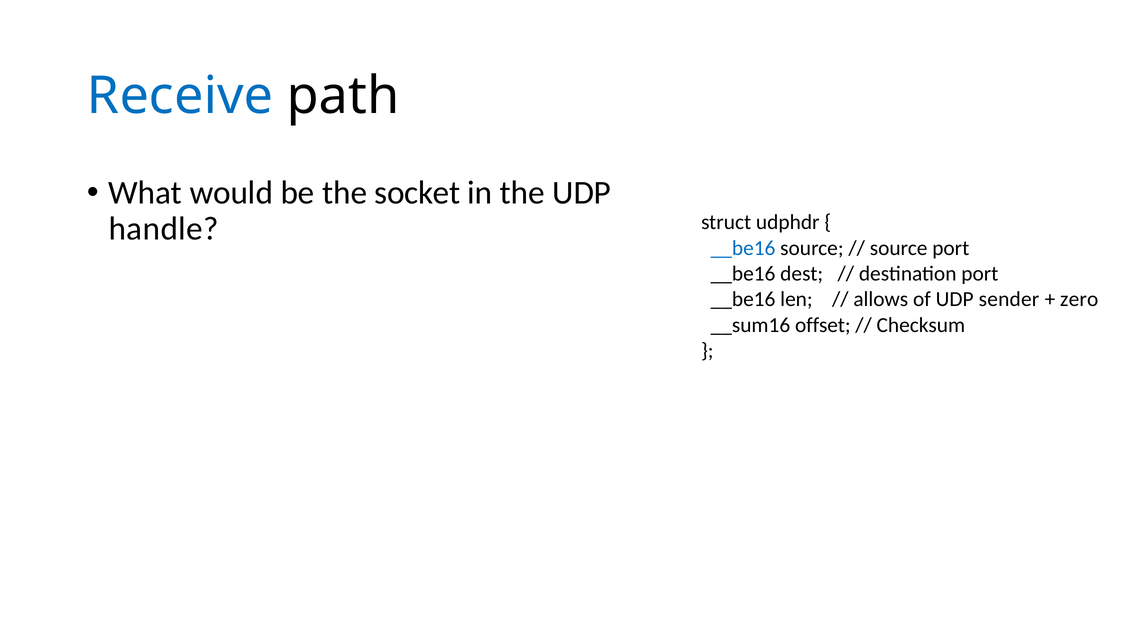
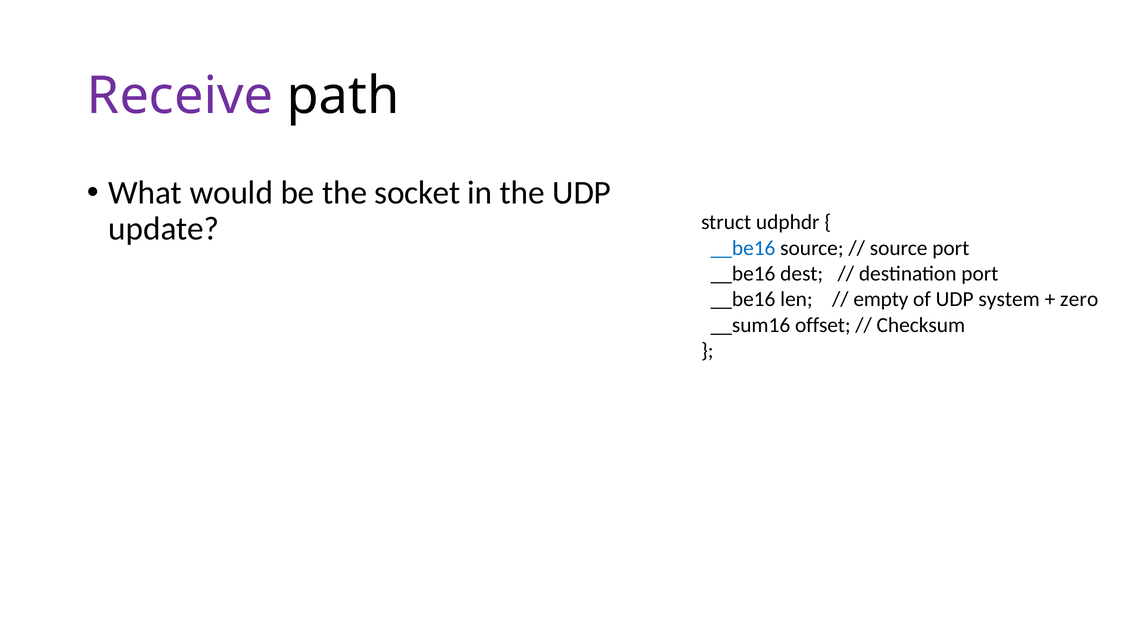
Receive colour: blue -> purple (180, 96)
handle: handle -> update (164, 229)
allows: allows -> empty (881, 299)
sender: sender -> system (1009, 299)
